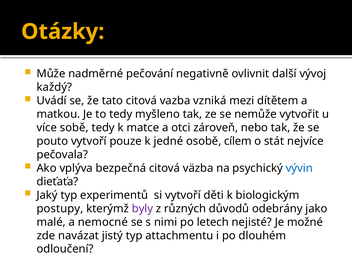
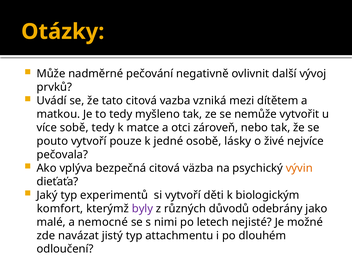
každý: každý -> prvků (54, 87)
cílem: cílem -> lásky (238, 141)
stát: stát -> živé (274, 141)
vývin colour: blue -> orange (299, 168)
postupy: postupy -> komfort (60, 209)
